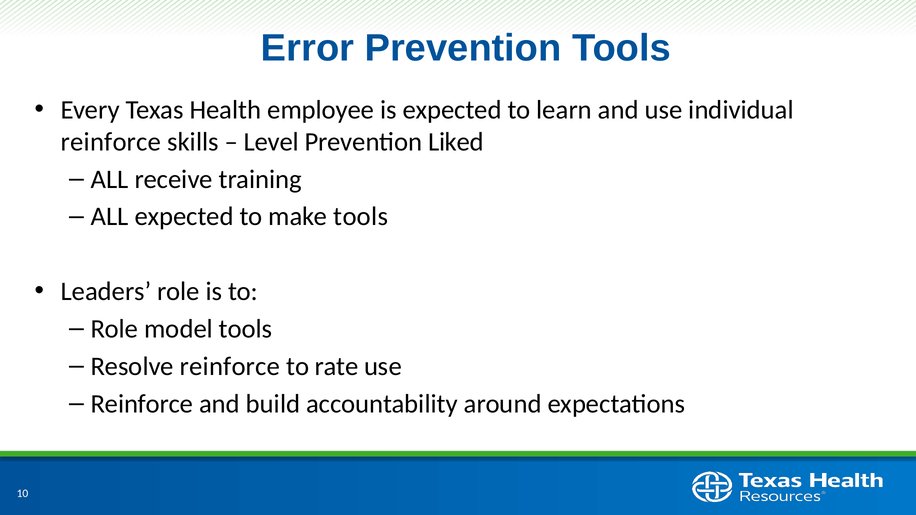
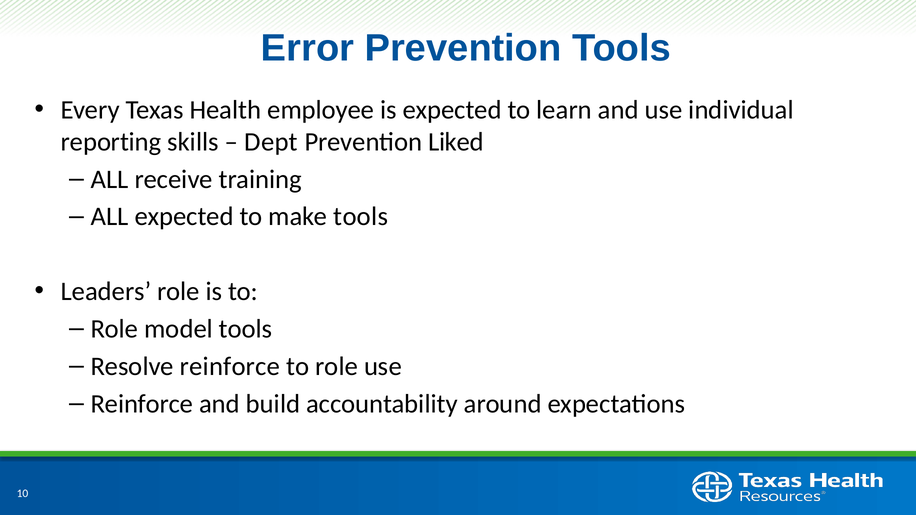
reinforce: reinforce -> reporting (111, 142)
Level: Level -> Dept (271, 142)
to rate: rate -> role (337, 366)
